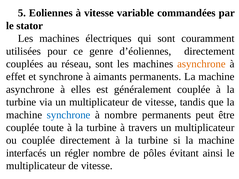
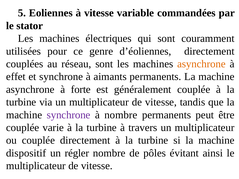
elles: elles -> forte (81, 90)
synchrone colour: blue -> purple (69, 115)
toute: toute -> varie (53, 128)
interfacés: interfacés -> dispositif (26, 153)
